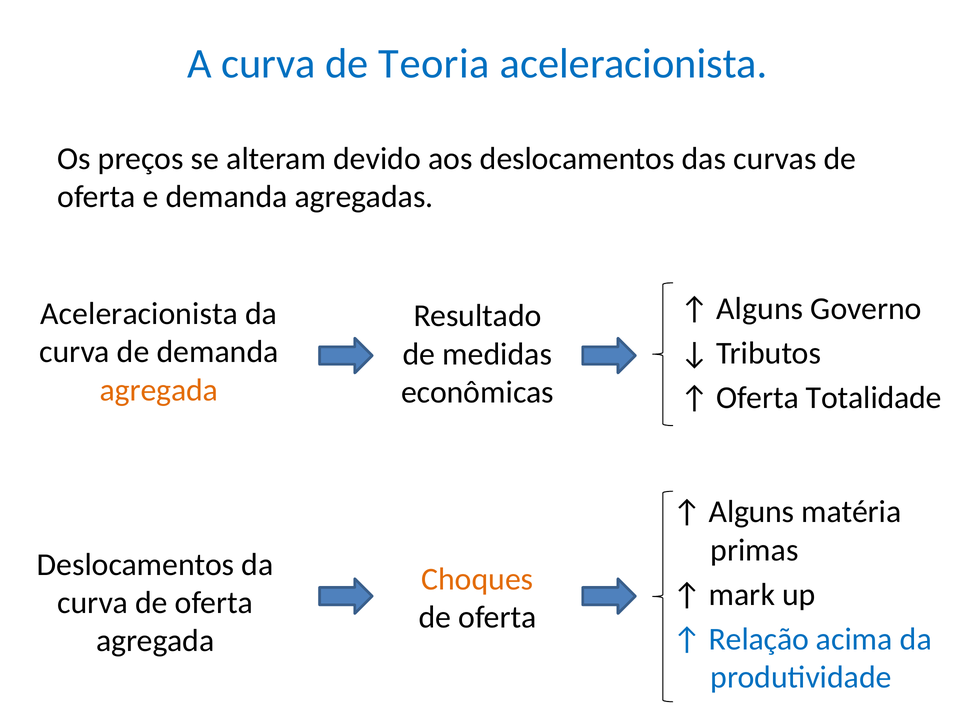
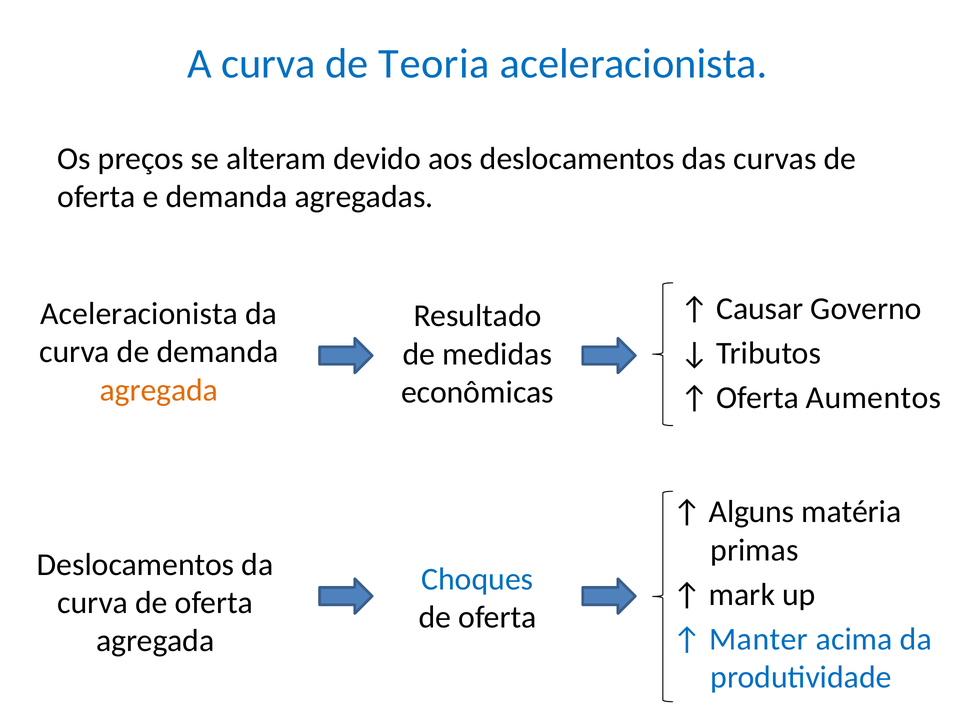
Alguns: Alguns -> Causar (760, 309)
Totalidade: Totalidade -> Aumentos (874, 398)
Choques colour: orange -> blue (477, 579)
Relação: Relação -> Manter (759, 639)
